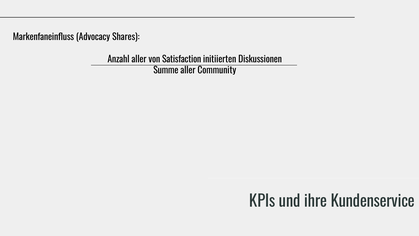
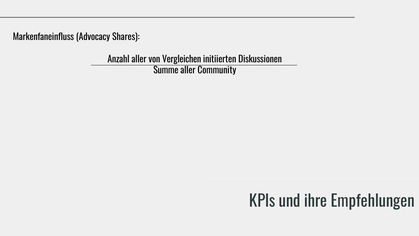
Satisfaction: Satisfaction -> Vergleichen (182, 59)
Kundenservice: Kundenservice -> Empfehlungen (373, 201)
